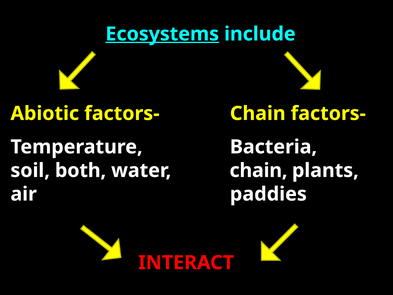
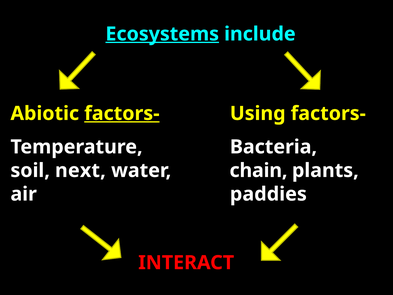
factors- underline: none -> present (122, 113)
Chain: Chain -> Using (258, 113)
both: both -> next (80, 170)
